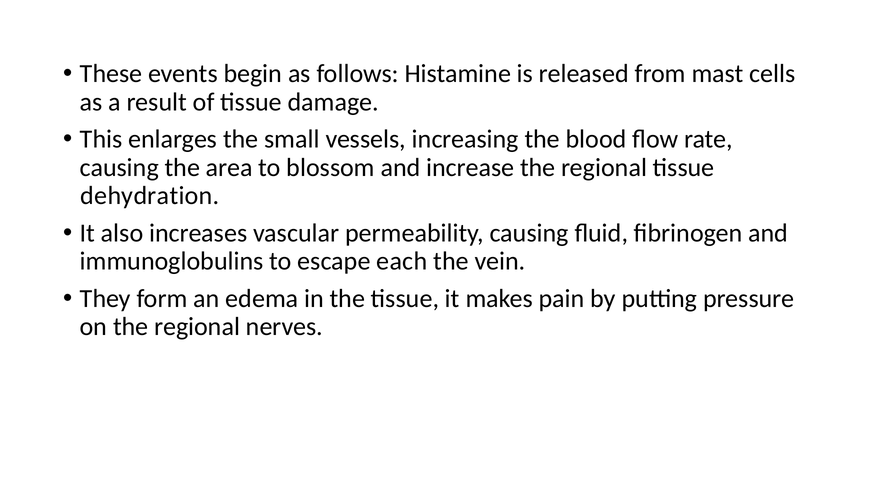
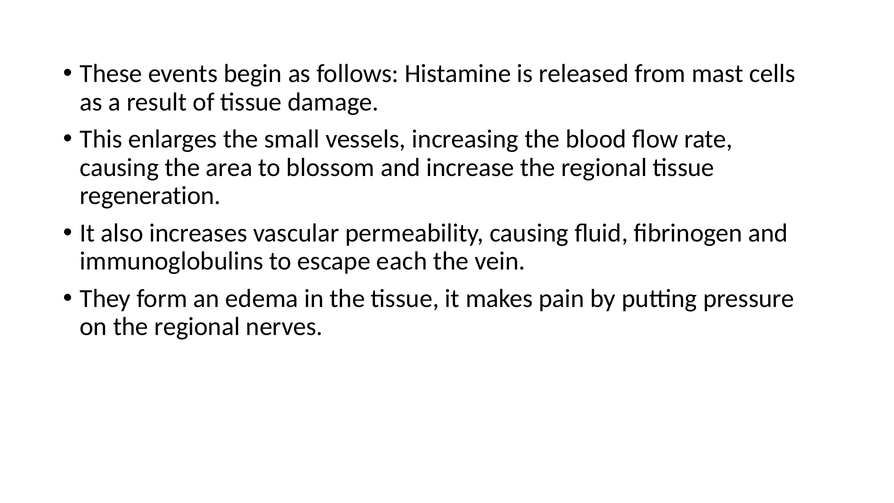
dehydration: dehydration -> regeneration (150, 196)
